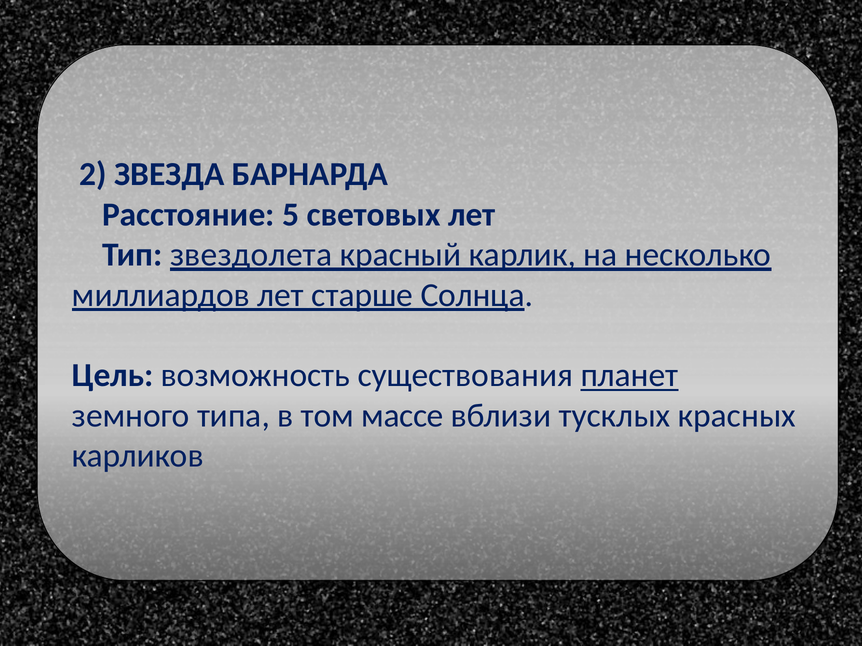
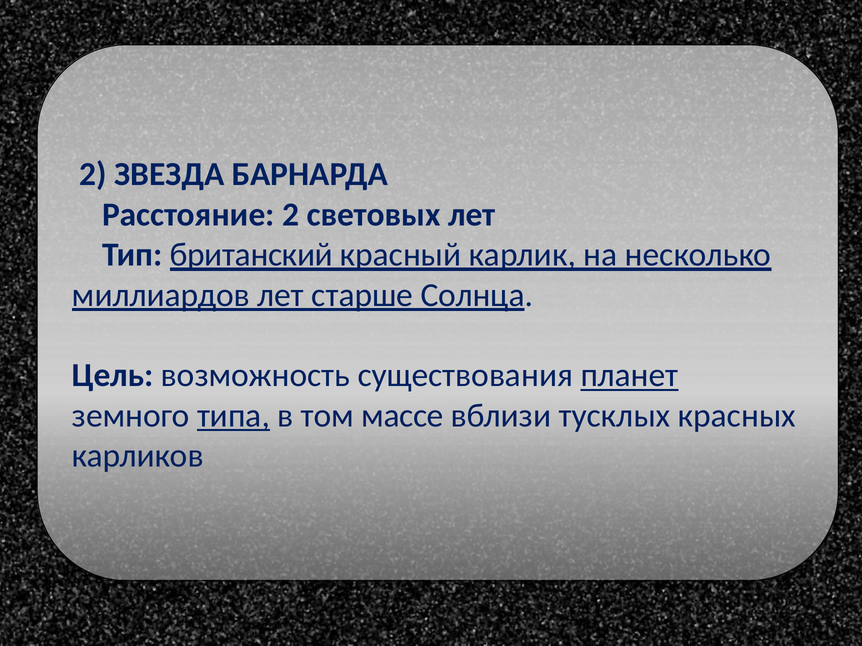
Расстояние 5: 5 -> 2 (291, 215)
звездолета: звездолета -> британский (251, 255)
типа underline: none -> present (233, 416)
